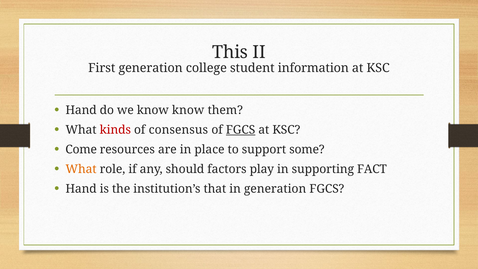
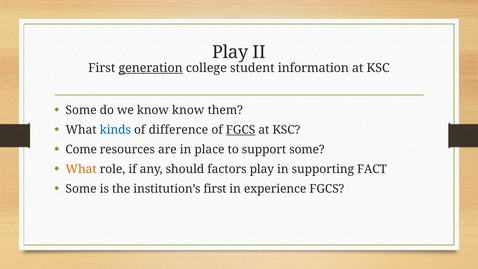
This: This -> Play (230, 52)
generation underline: none -> present (151, 68)
Hand: Hand -> Some (81, 110)
kinds colour: red -> blue (115, 130)
consensus: consensus -> difference (178, 130)
Hand: Hand -> Some (81, 189)
institution’s that: that -> first (215, 189)
in generation: generation -> experience (275, 189)
